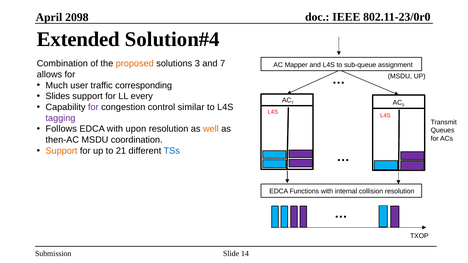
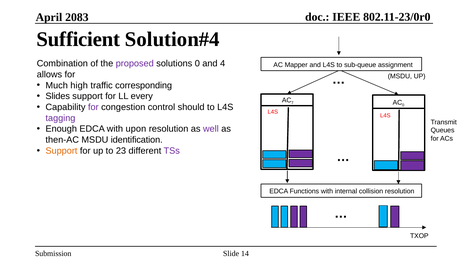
2098: 2098 -> 2083 (77, 17)
Extended: Extended -> Sufficient (78, 39)
proposed colour: orange -> purple (135, 64)
solutions 3: 3 -> 0 (197, 64)
and 7: 7 -> 4 (223, 64)
user: user -> high (79, 85)
similar: similar -> should (191, 107)
Follows: Follows -> Enough (61, 129)
well colour: orange -> purple (211, 129)
coordination: coordination -> identification (137, 140)
21: 21 -> 23 (121, 151)
TSs colour: blue -> purple (172, 151)
